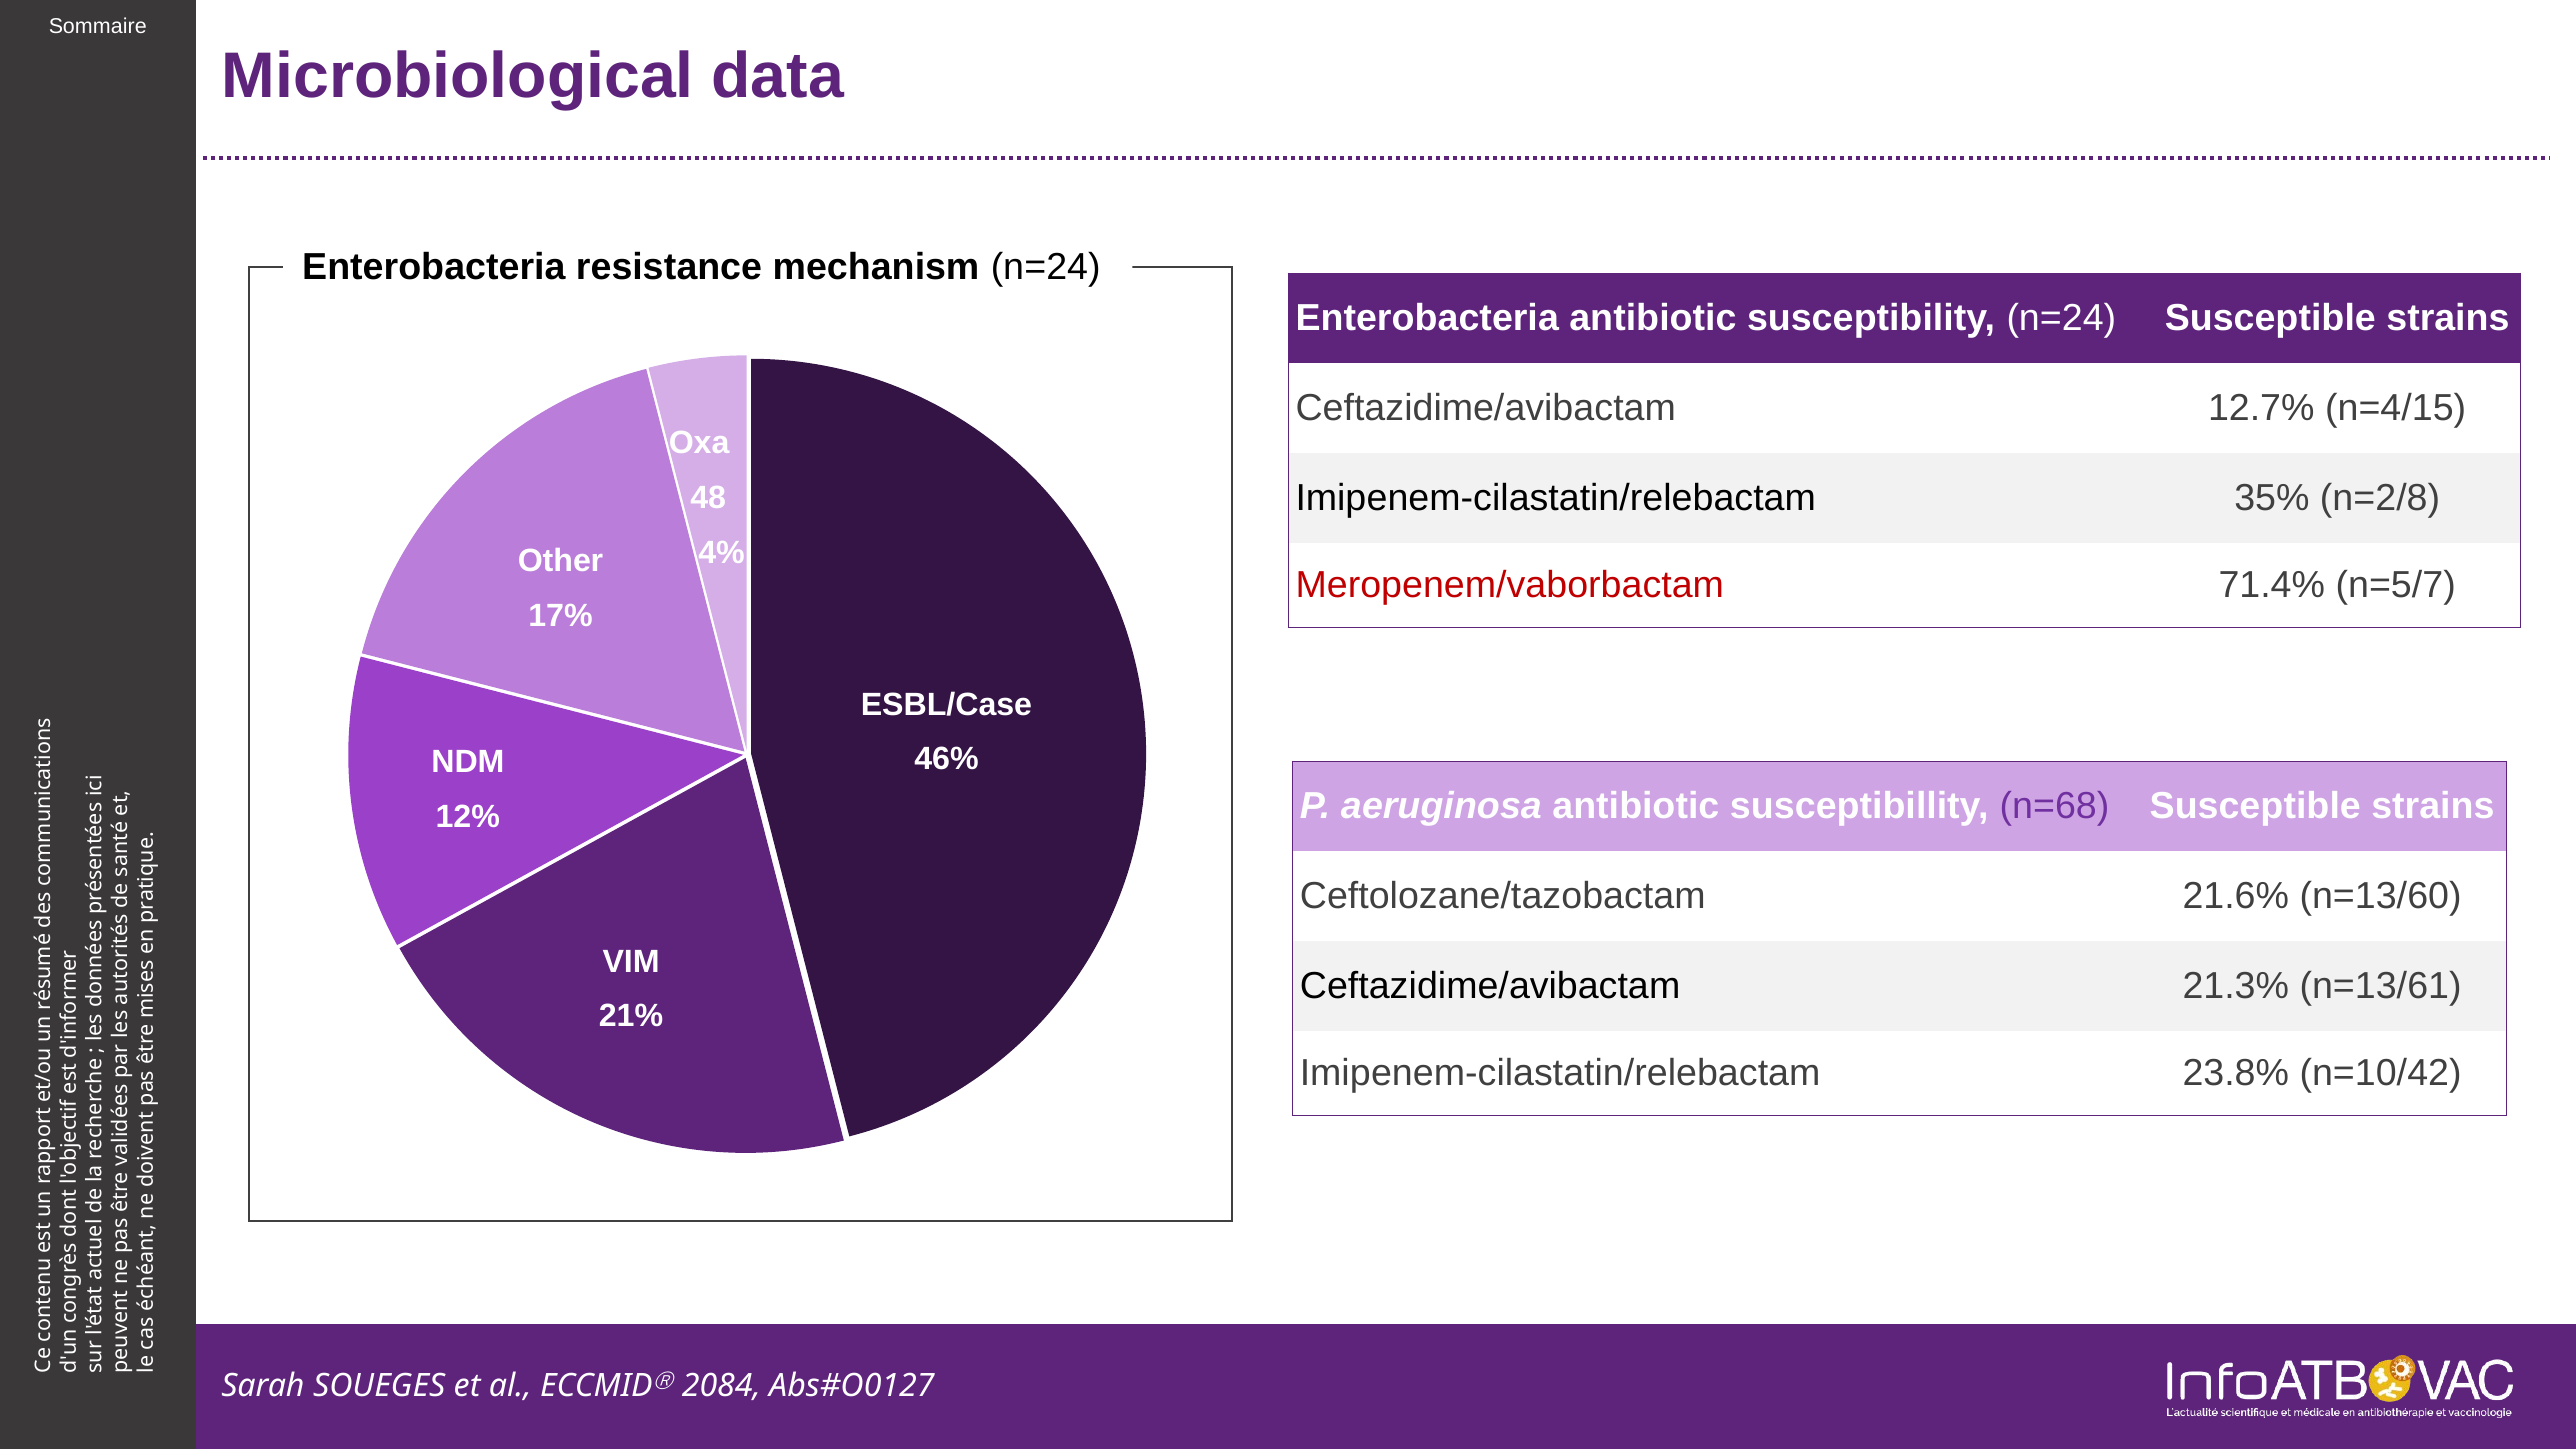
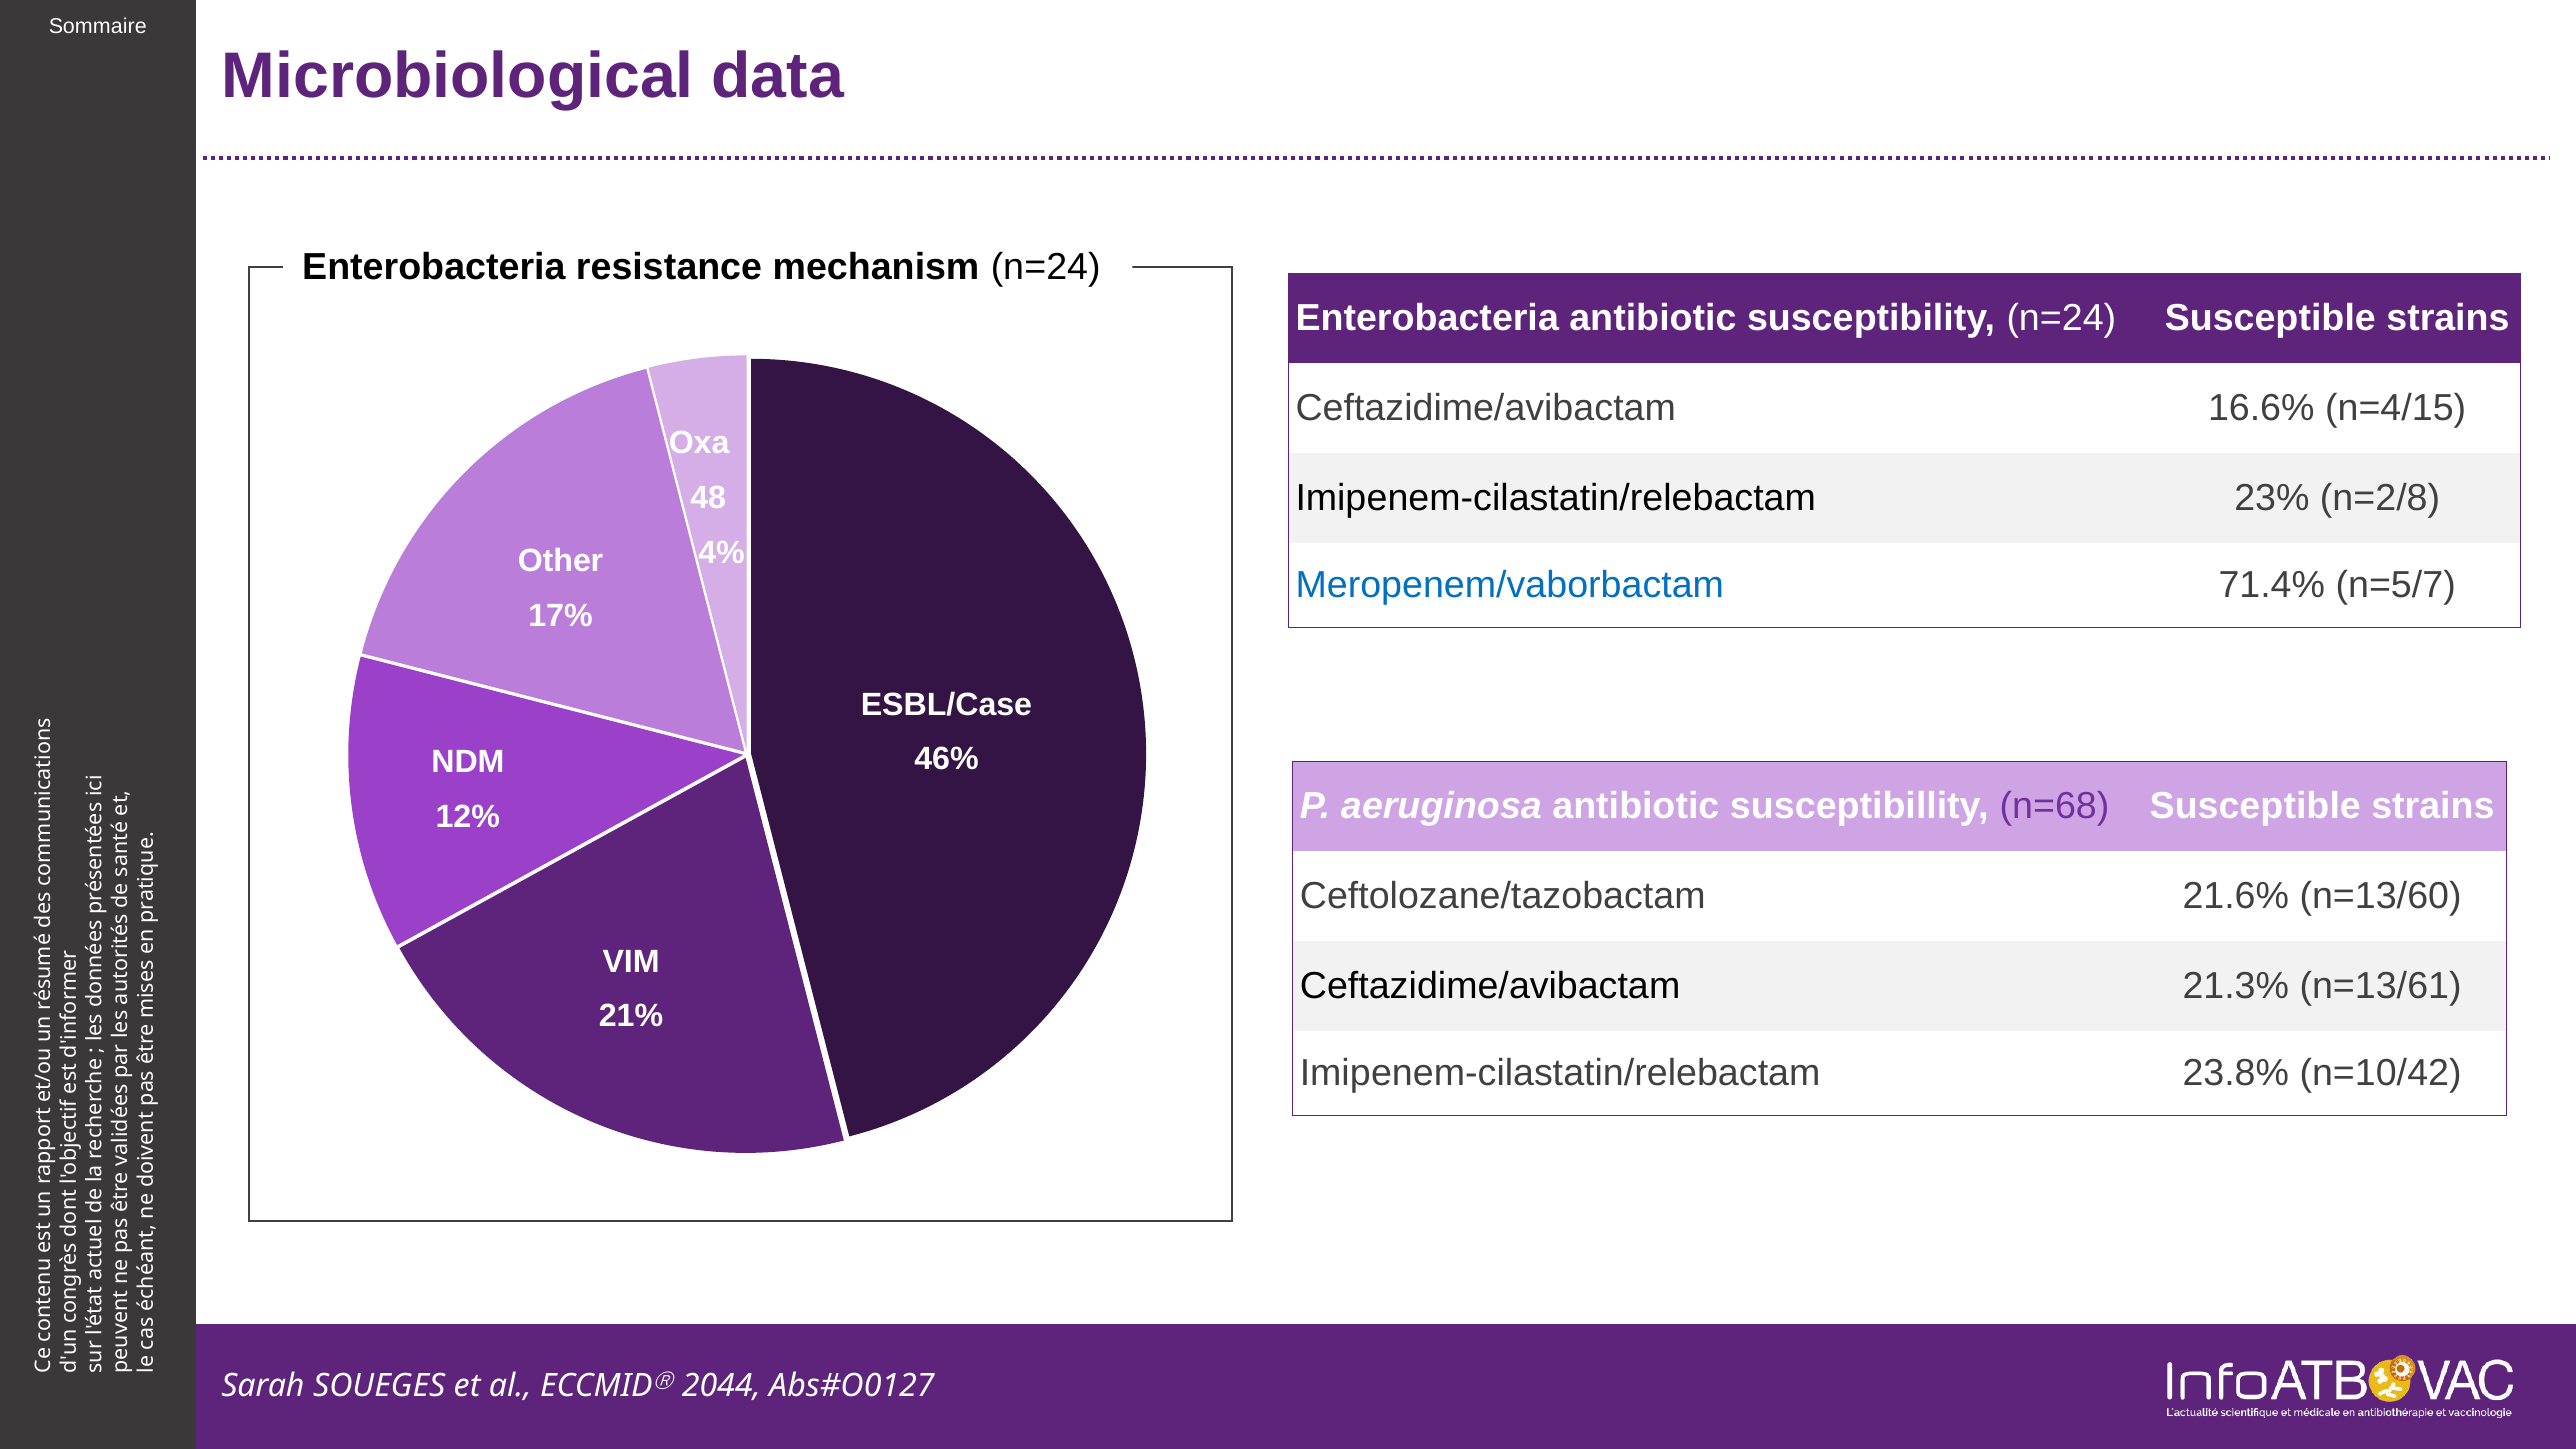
12.7%: 12.7% -> 16.6% (2261, 408)
35%: 35% -> 23% (2272, 498)
Meropenem/vaborbactam colour: red -> blue (1510, 585)
2084: 2084 -> 2044 (721, 1386)
